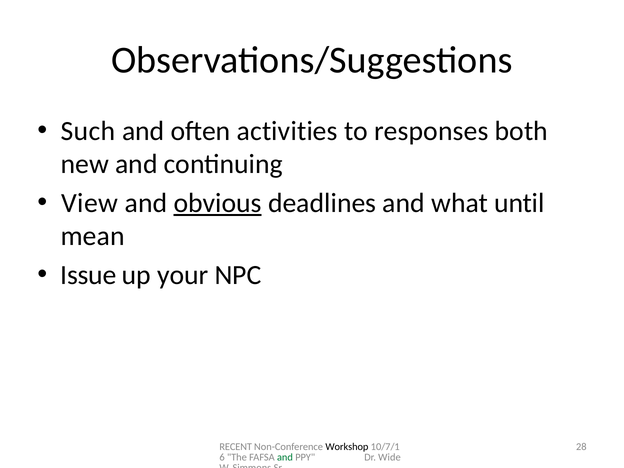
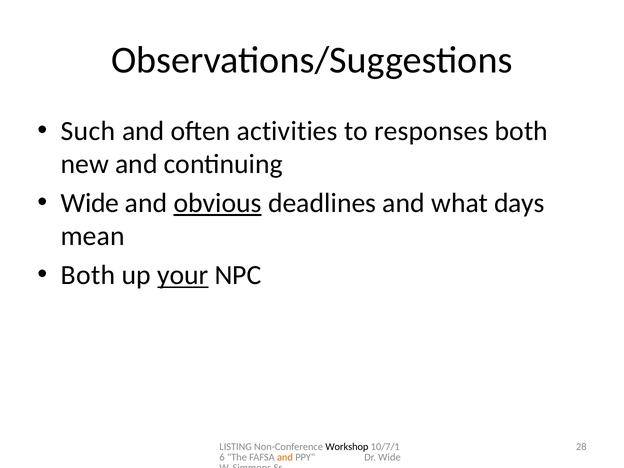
View: View -> Wide (90, 203)
until: until -> days (519, 203)
Issue: Issue -> Both (88, 275)
your underline: none -> present (183, 275)
RECENT: RECENT -> LISTING (236, 447)
and colour: green -> orange (285, 457)
